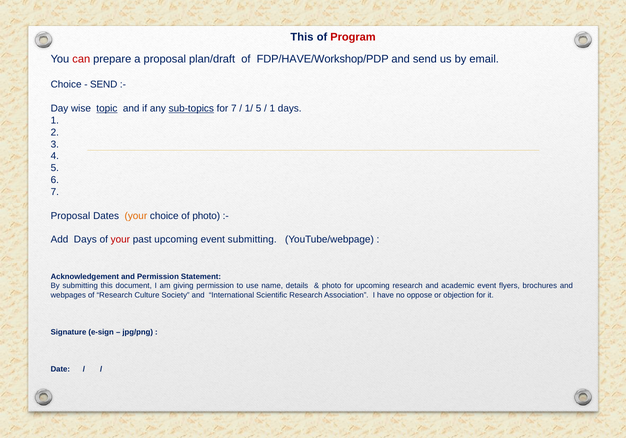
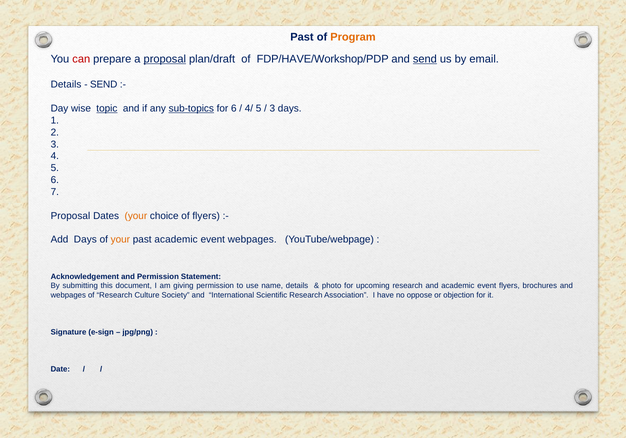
This: This -> Past (302, 37)
Program colour: red -> orange (353, 37)
proposal underline: none -> present (165, 59)
send underline: none -> present (425, 59)
Choice: Choice -> Details (66, 85)
for 7: 7 -> 6 (234, 109)
1/: 1/ -> 4/ (249, 109)
1: 1 -> 3 (272, 109)
of photo: photo -> flyers (206, 216)
your colour: red -> orange (120, 240)
past upcoming: upcoming -> academic (176, 240)
event submitting: submitting -> webpages (252, 240)
